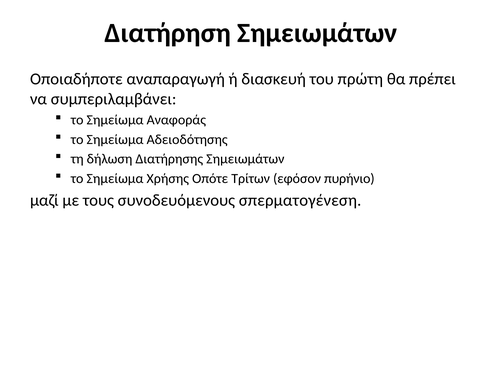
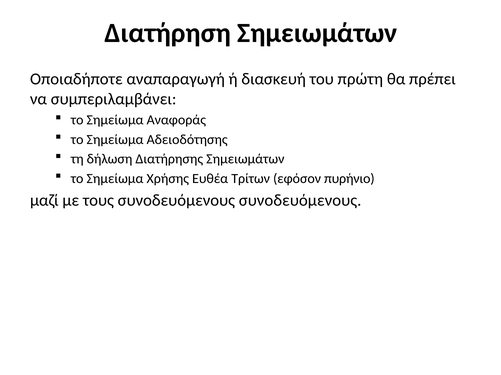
Οπότε: Οπότε -> Ευθέα (210, 179)
συνοδευόμενους σπερματογένεση: σπερματογένεση -> συνοδευόμενους (300, 201)
